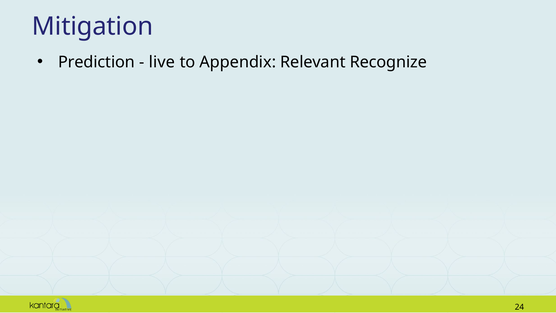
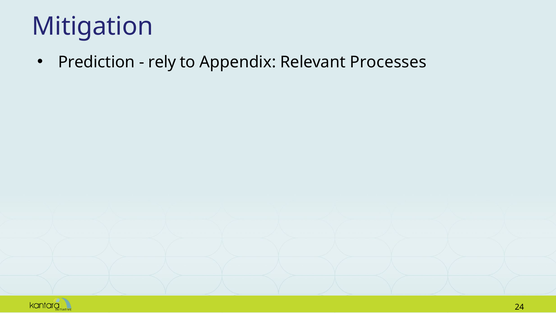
live: live -> rely (162, 62)
Recognize: Recognize -> Processes (388, 62)
